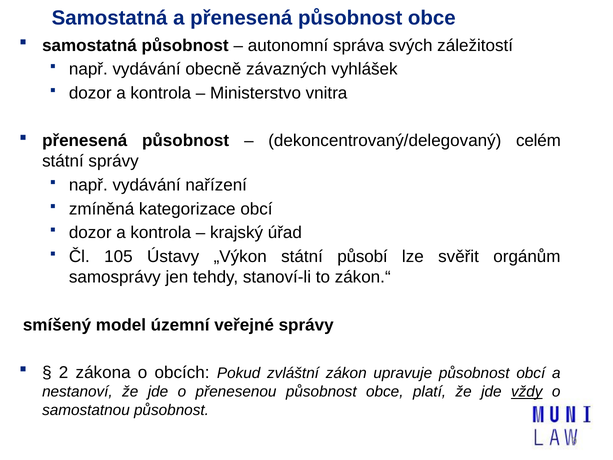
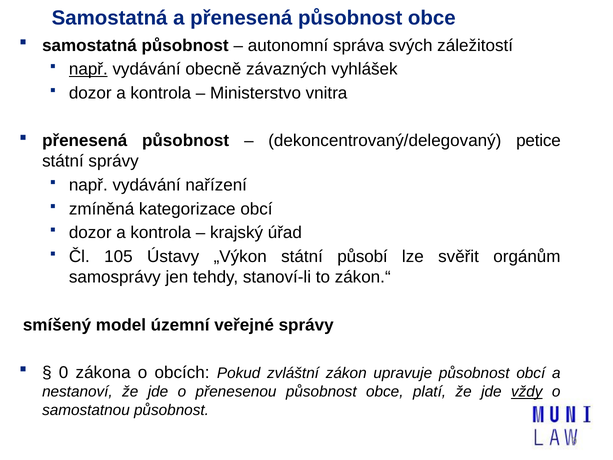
např underline: none -> present (88, 69)
celém: celém -> petice (538, 141)
2: 2 -> 0 (64, 372)
